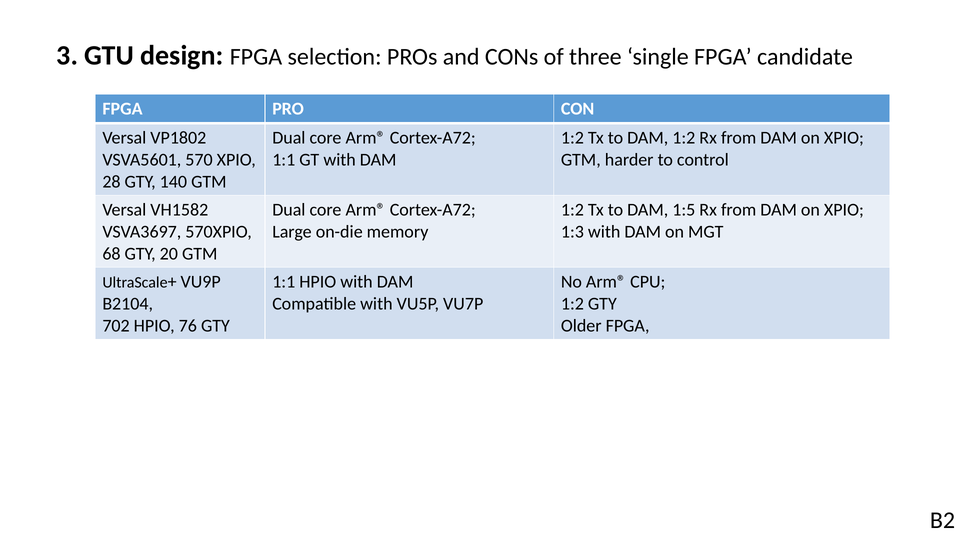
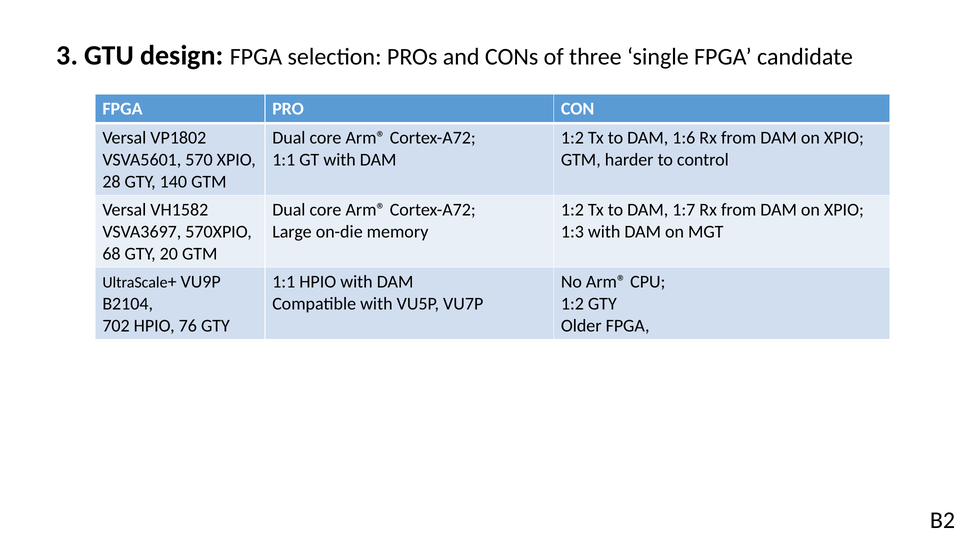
to DAM 1:2: 1:2 -> 1:6 (684, 138)
1:5: 1:5 -> 1:7 (684, 210)
